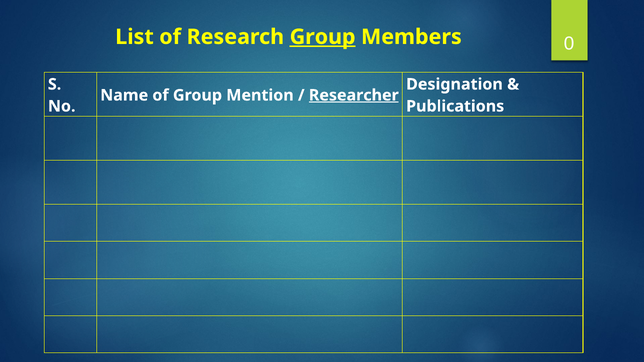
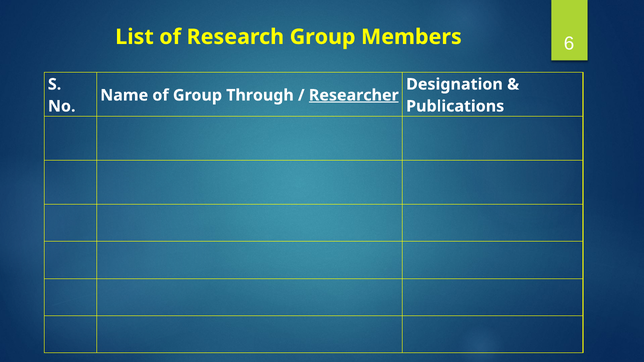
Group underline: present -> none (323, 37)
0: 0 -> 6 (569, 44)
Mention: Mention -> Through (260, 95)
